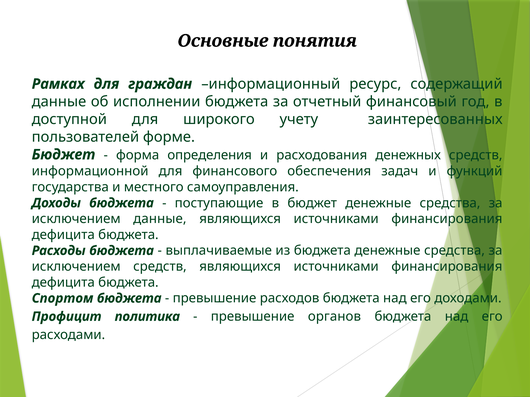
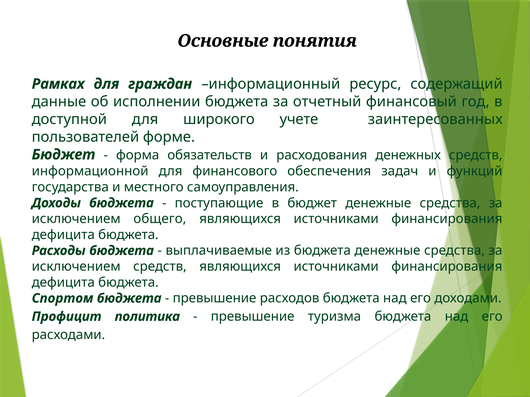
учету: учету -> учете (299, 119)
определения: определения -> обязательств (210, 155)
исключением данные: данные -> общего (160, 219)
органов: органов -> туризма (334, 317)
